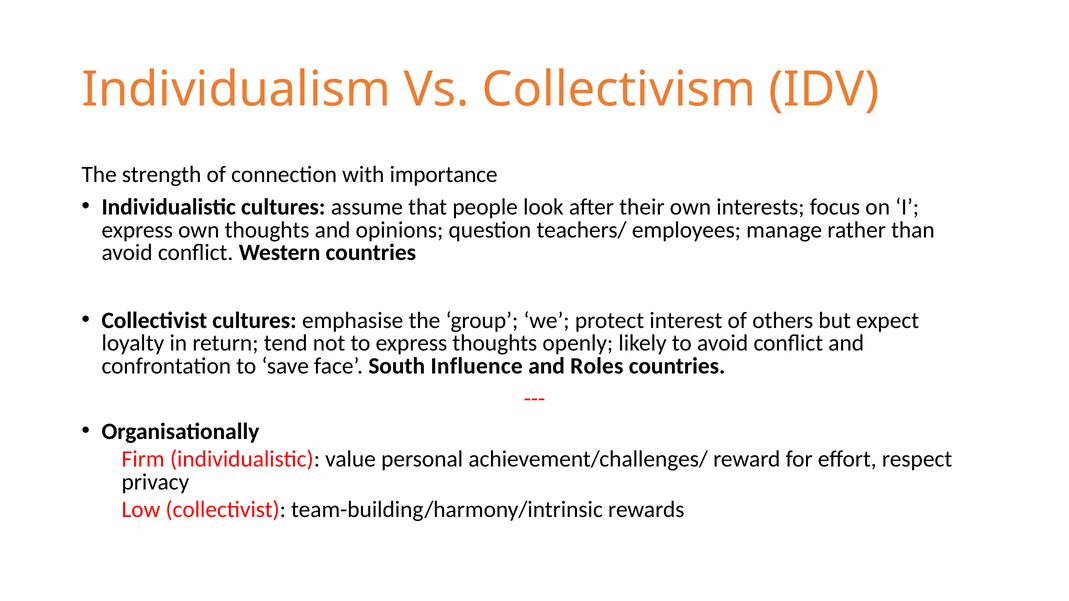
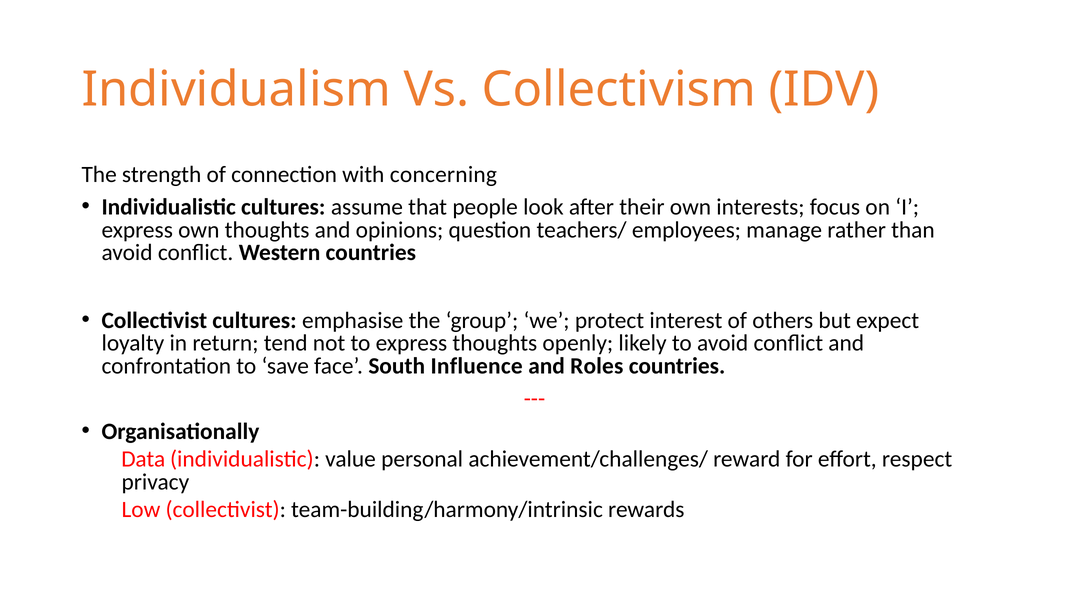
importance: importance -> concerning (443, 175)
Firm: Firm -> Data (143, 459)
